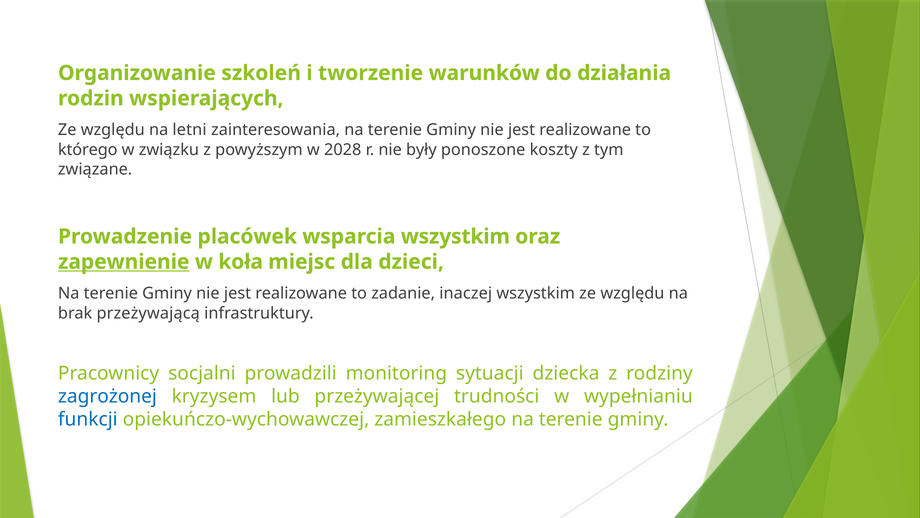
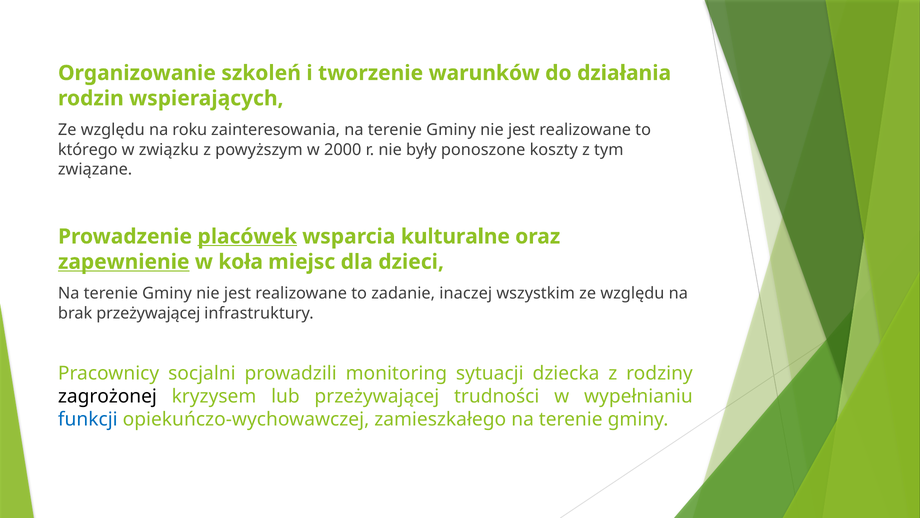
letni: letni -> roku (190, 130)
2028: 2028 -> 2000 (343, 150)
placówek underline: none -> present (247, 236)
wsparcia wszystkim: wszystkim -> kulturalne (455, 236)
brak przeżywającą: przeżywającą -> przeżywającej (148, 313)
zagrożonej colour: blue -> black (107, 396)
